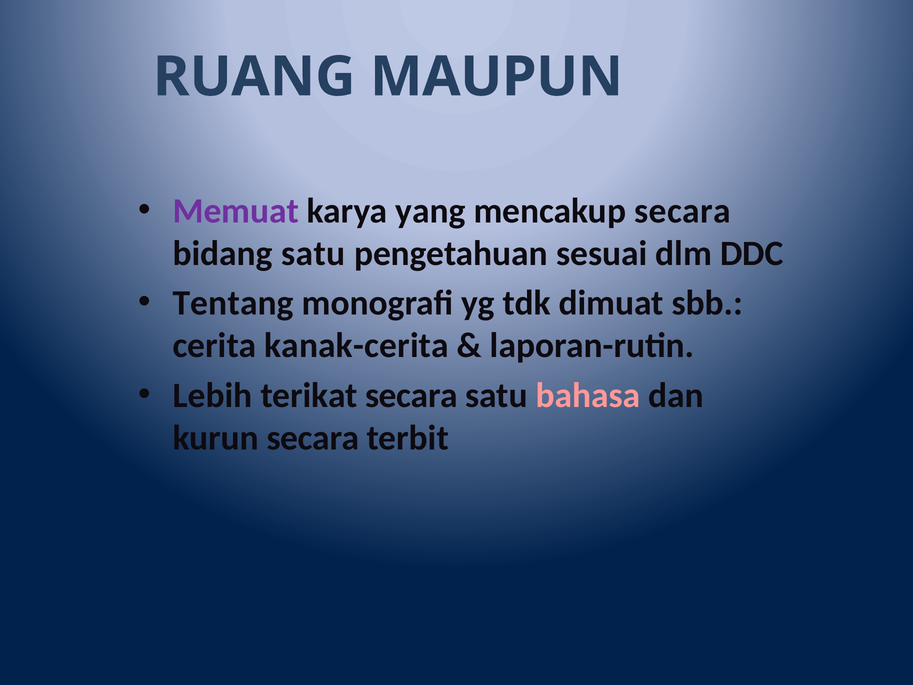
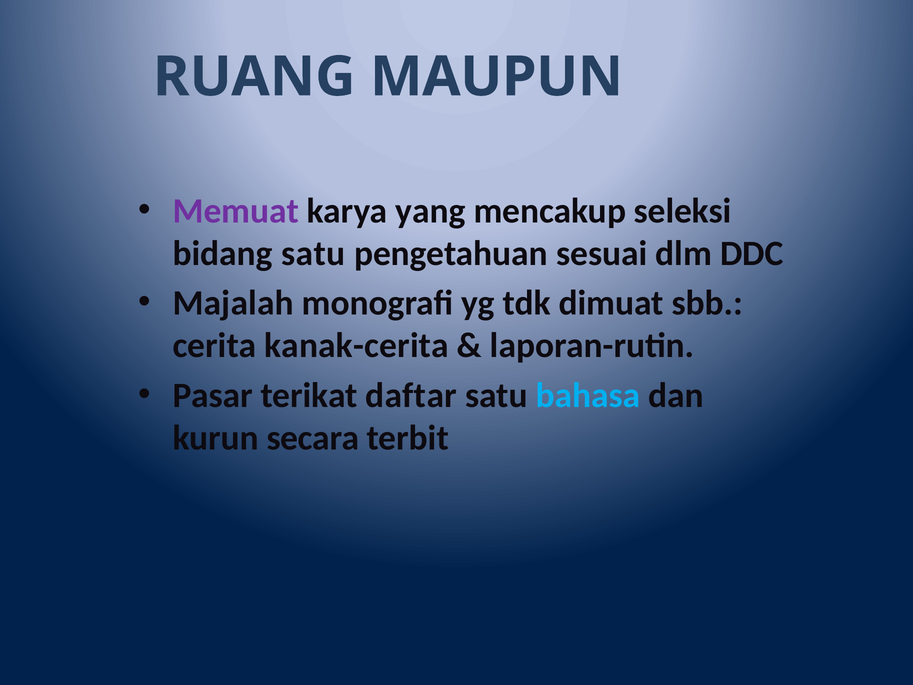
mencakup secara: secara -> seleksi (683, 211)
Tentang: Tentang -> Majalah (233, 303)
Lebih: Lebih -> Pasar (213, 395)
terikat secara: secara -> daftar (411, 395)
bahasa colour: pink -> light blue (588, 395)
